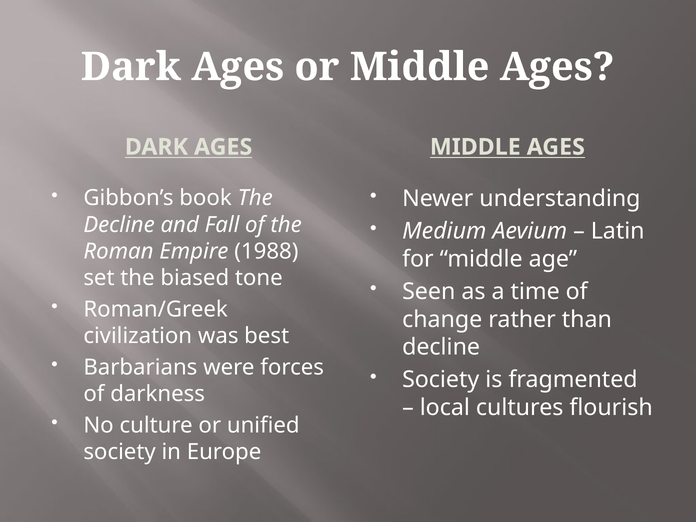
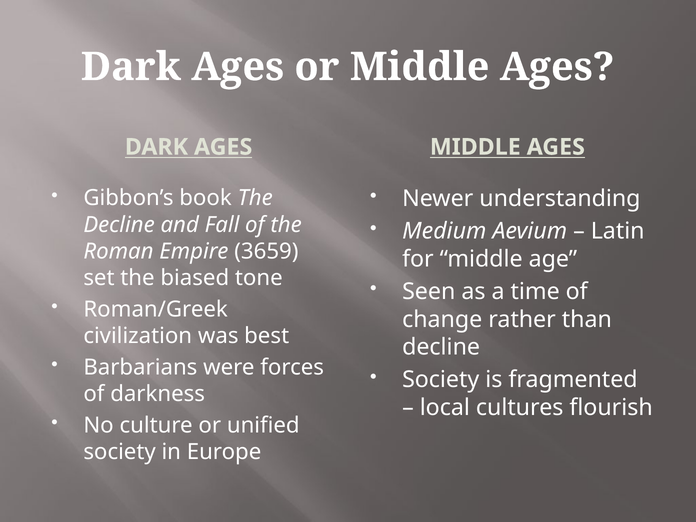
1988: 1988 -> 3659 (266, 251)
